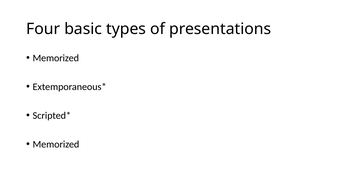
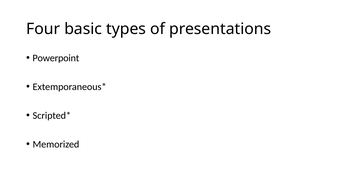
Memorized: Memorized -> Powerpoint (56, 58)
